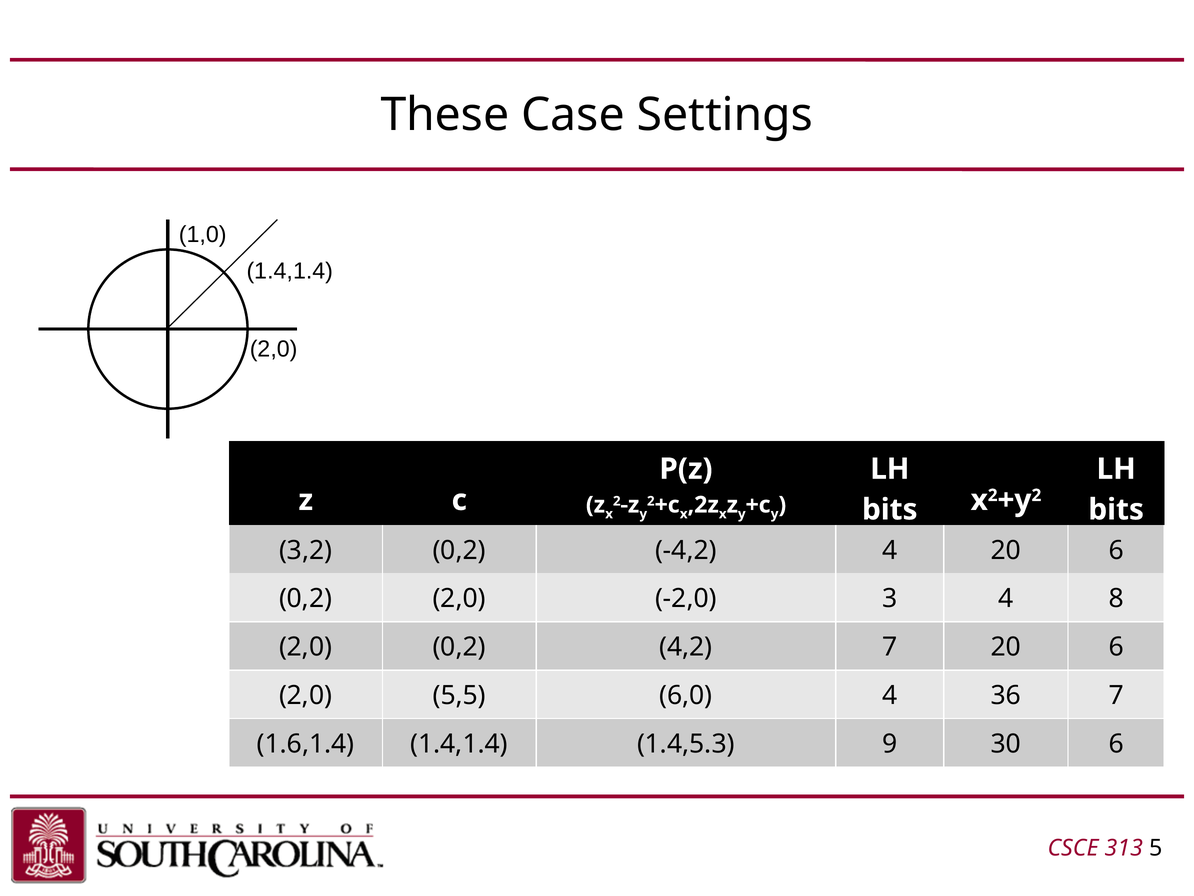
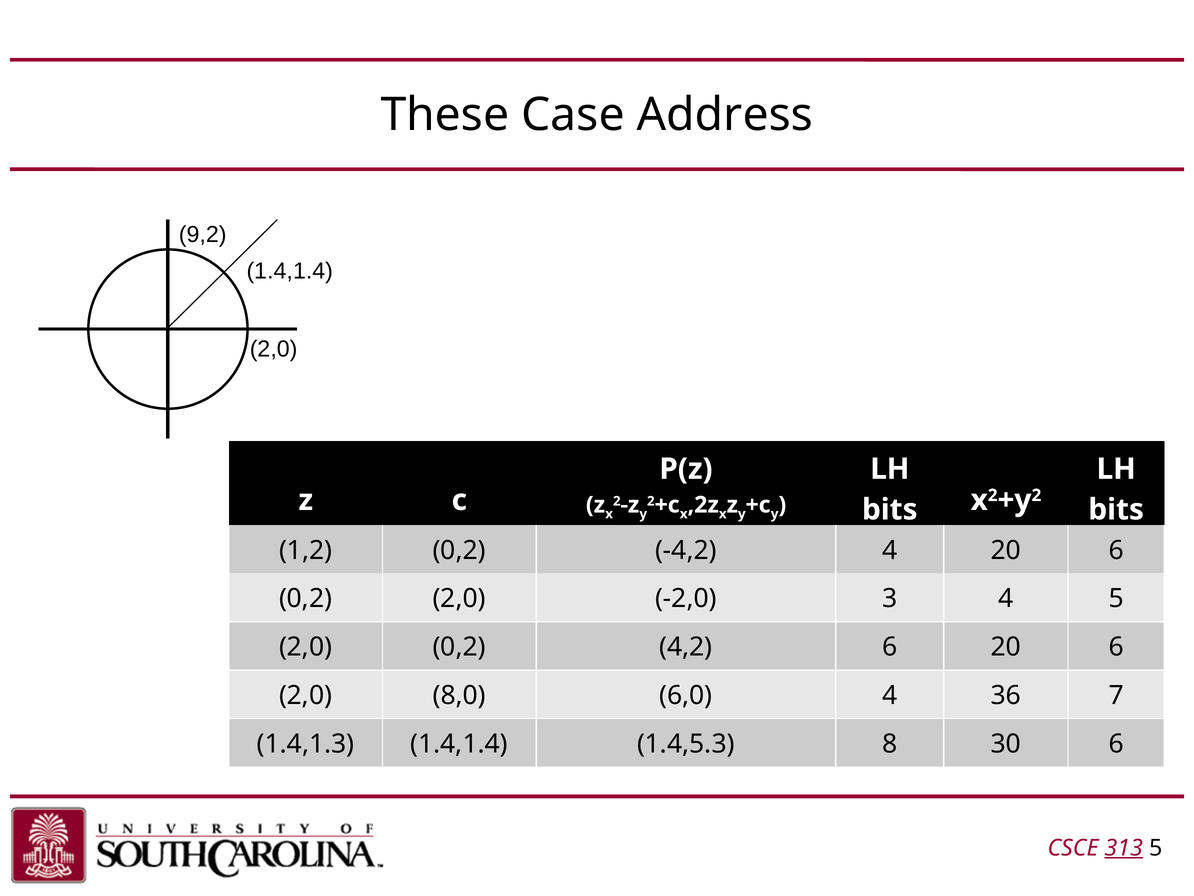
Settings: Settings -> Address (725, 115)
1,0: 1,0 -> 9,2 (203, 235)
3,2: 3,2 -> 1,2 (306, 550)
4 8: 8 -> 5 (1116, 598)
4,2 7: 7 -> 6 (890, 647)
5,5: 5,5 -> 8,0 (459, 695)
1.6,1.4: 1.6,1.4 -> 1.4,1.3 (306, 744)
9: 9 -> 8 (890, 744)
313 underline: none -> present (1124, 847)
